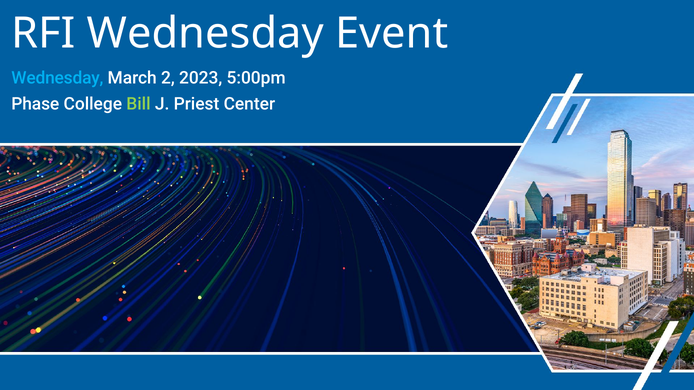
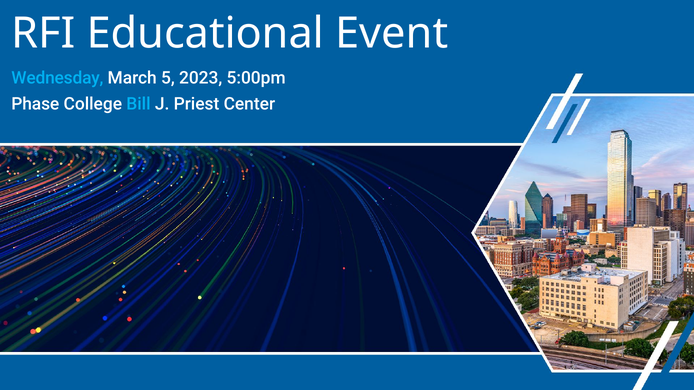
RFI Wednesday: Wednesday -> Educational (205, 34)
2: 2 -> 5 (168, 78)
Bill colour: light green -> light blue (138, 104)
